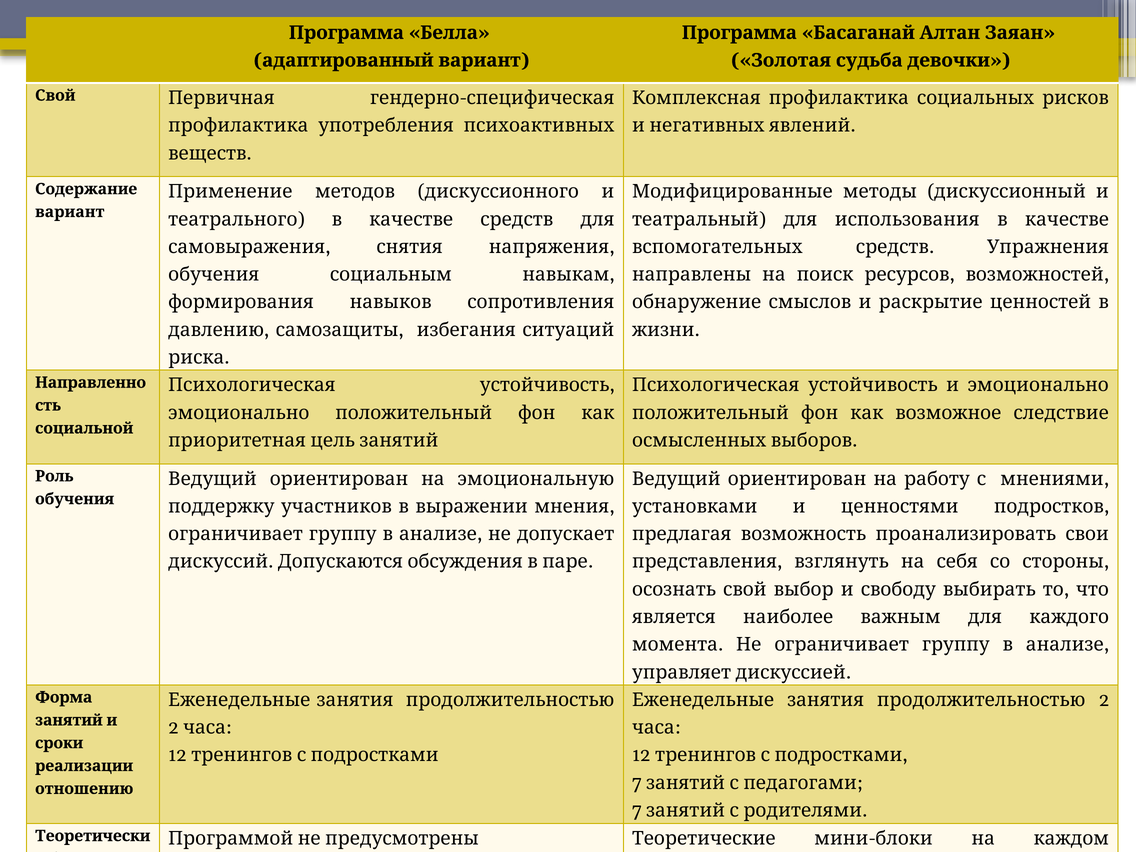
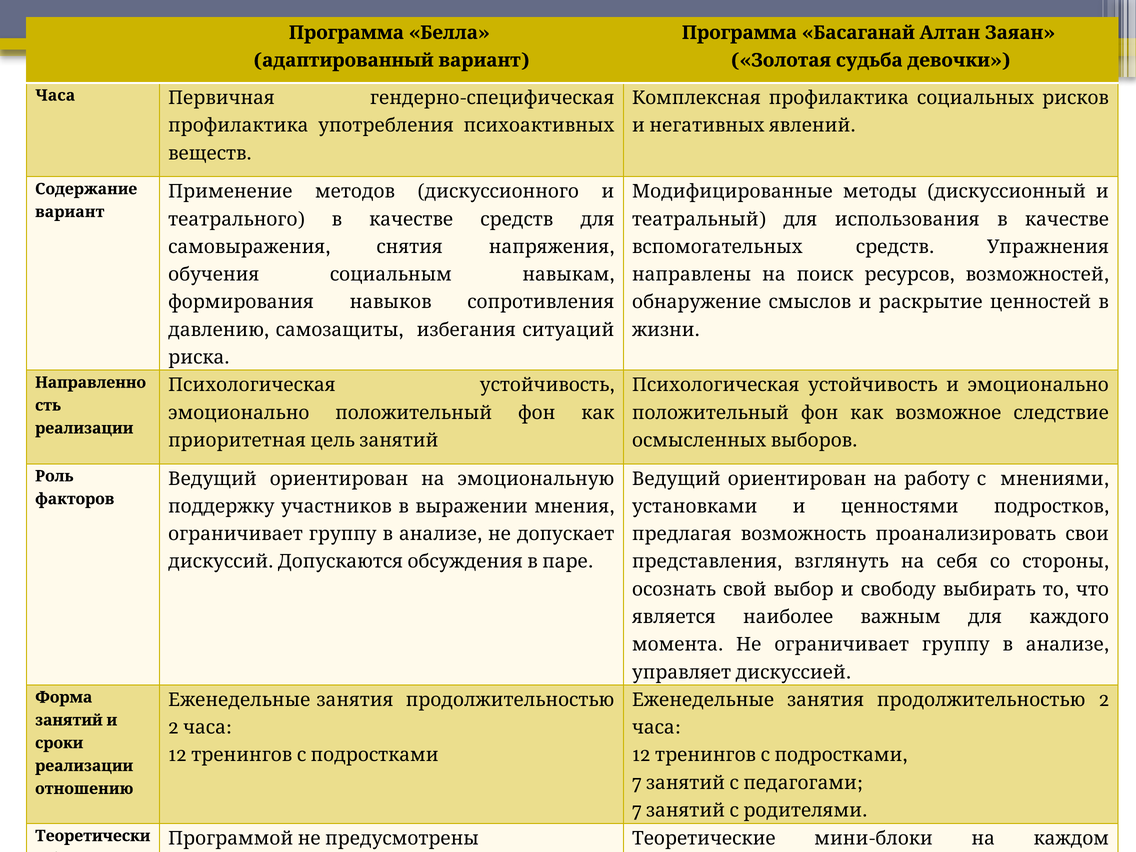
Свой: Свой -> Часа (55, 95)
социальной: социальной -> реализации (84, 428)
обучения: обучения -> факторов (75, 499)
